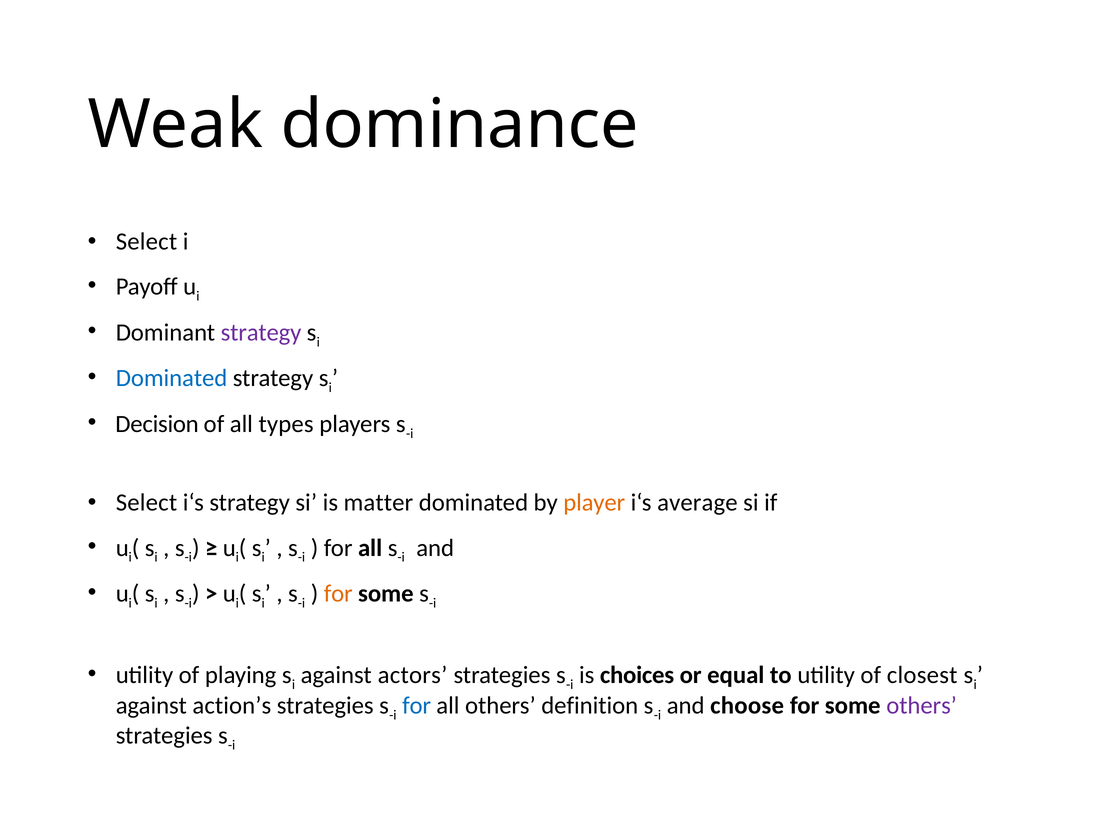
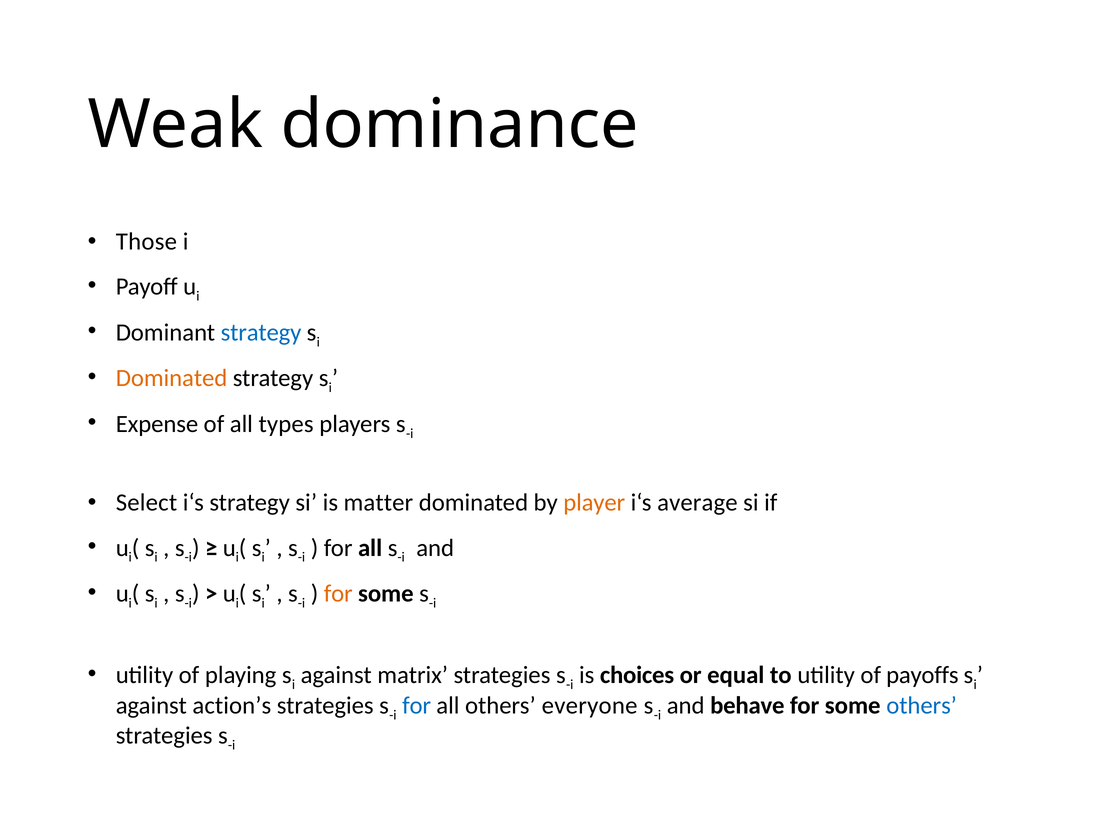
Select: Select -> Those (146, 242)
strategy colour: purple -> blue (261, 332)
Dominated colour: blue -> orange (172, 378)
Decision: Decision -> Expense (157, 424)
actors: actors -> matrix (413, 675)
closest: closest -> payoffs (922, 675)
definition: definition -> everyone (590, 706)
choose: choose -> behave (747, 706)
others colour: purple -> blue (922, 706)
